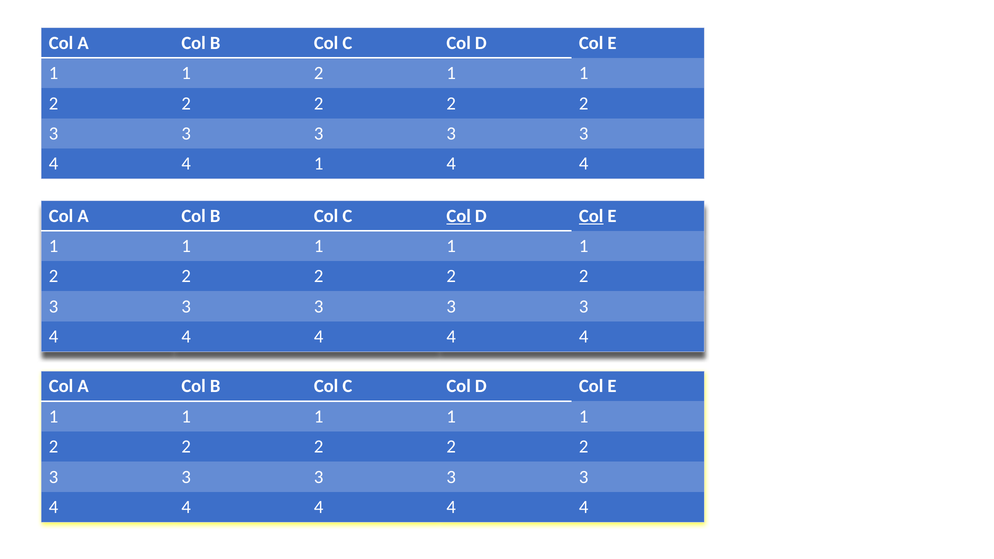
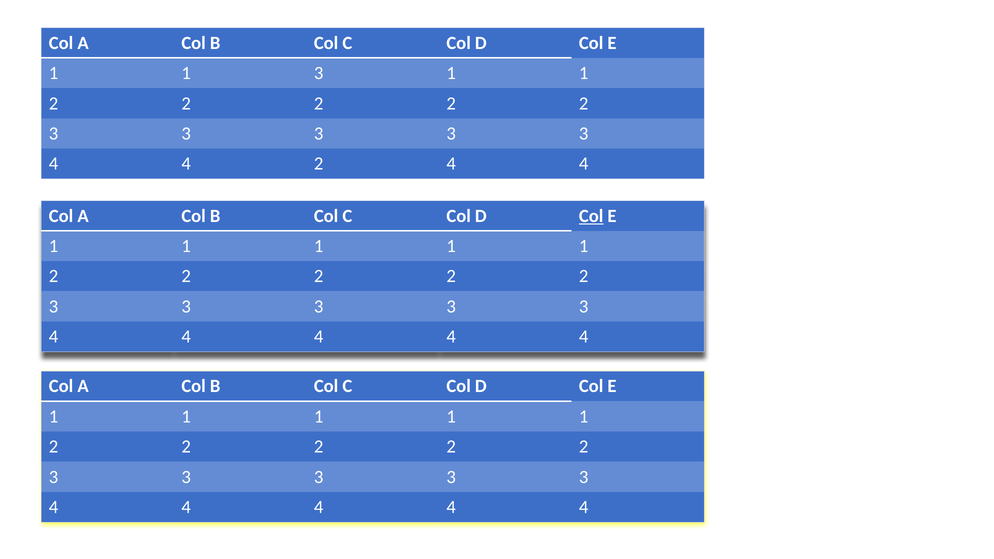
2: 2 -> 3 (319, 73)
4 1: 1 -> 2 (319, 164)
Col underline: present -> none (459, 216)
